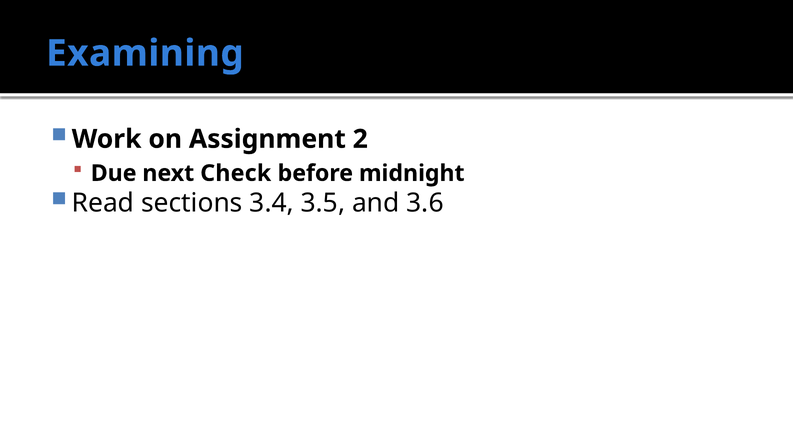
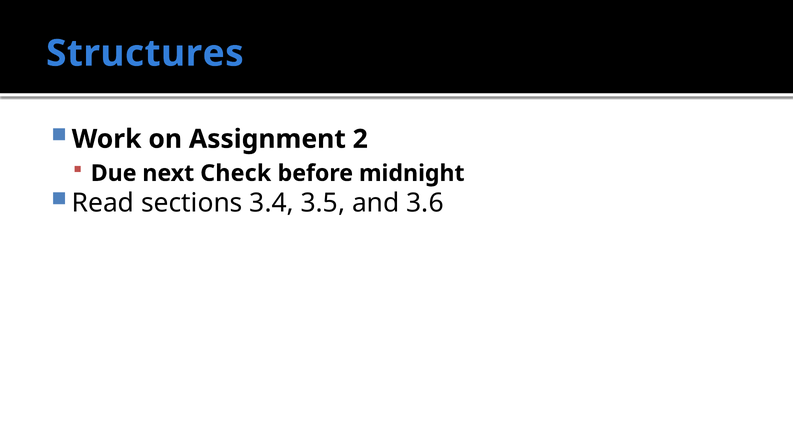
Examining: Examining -> Structures (145, 53)
